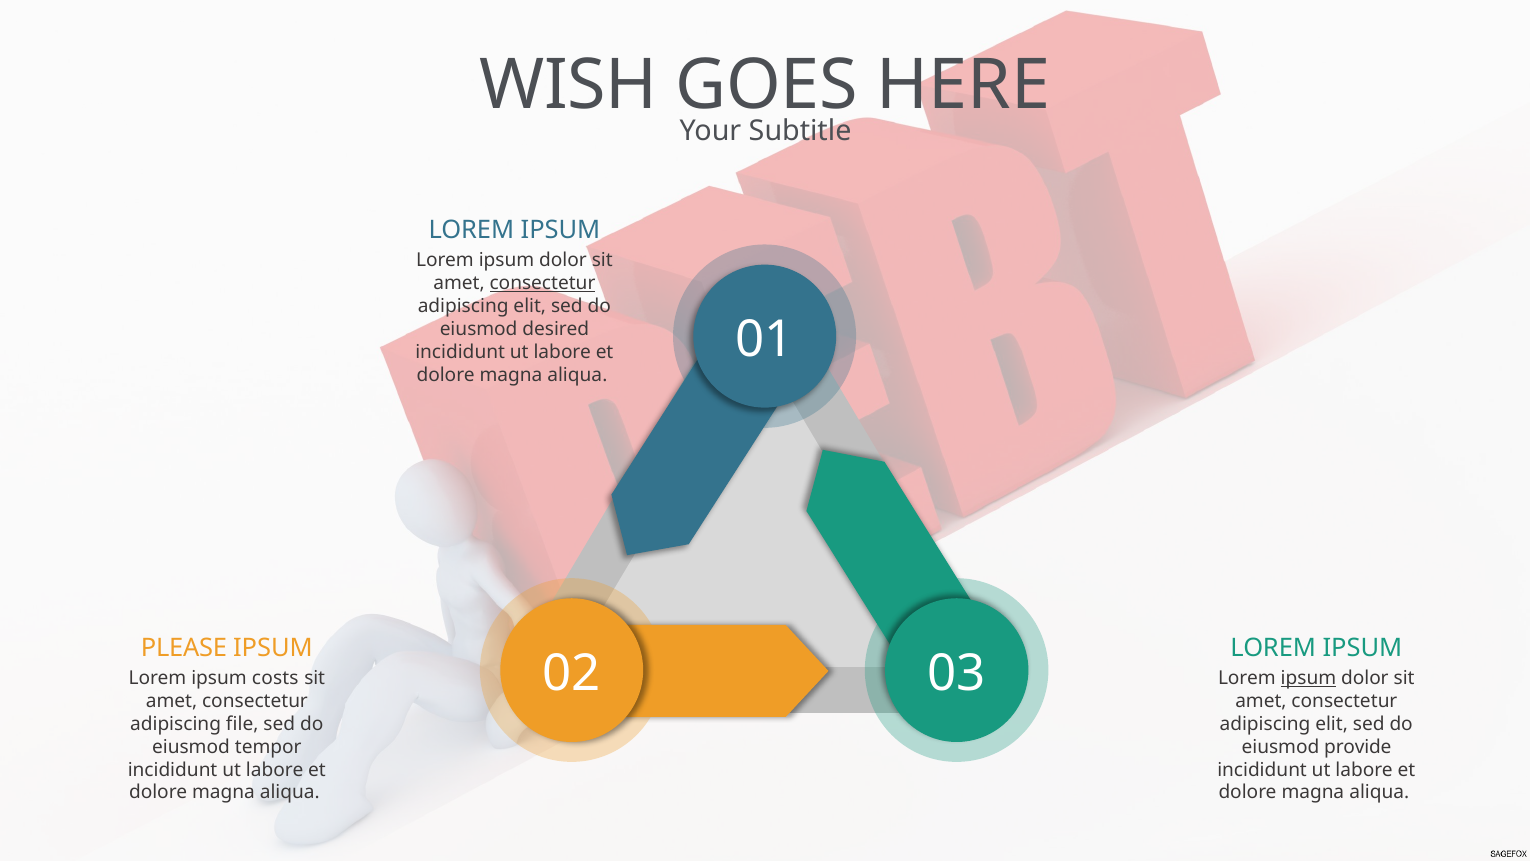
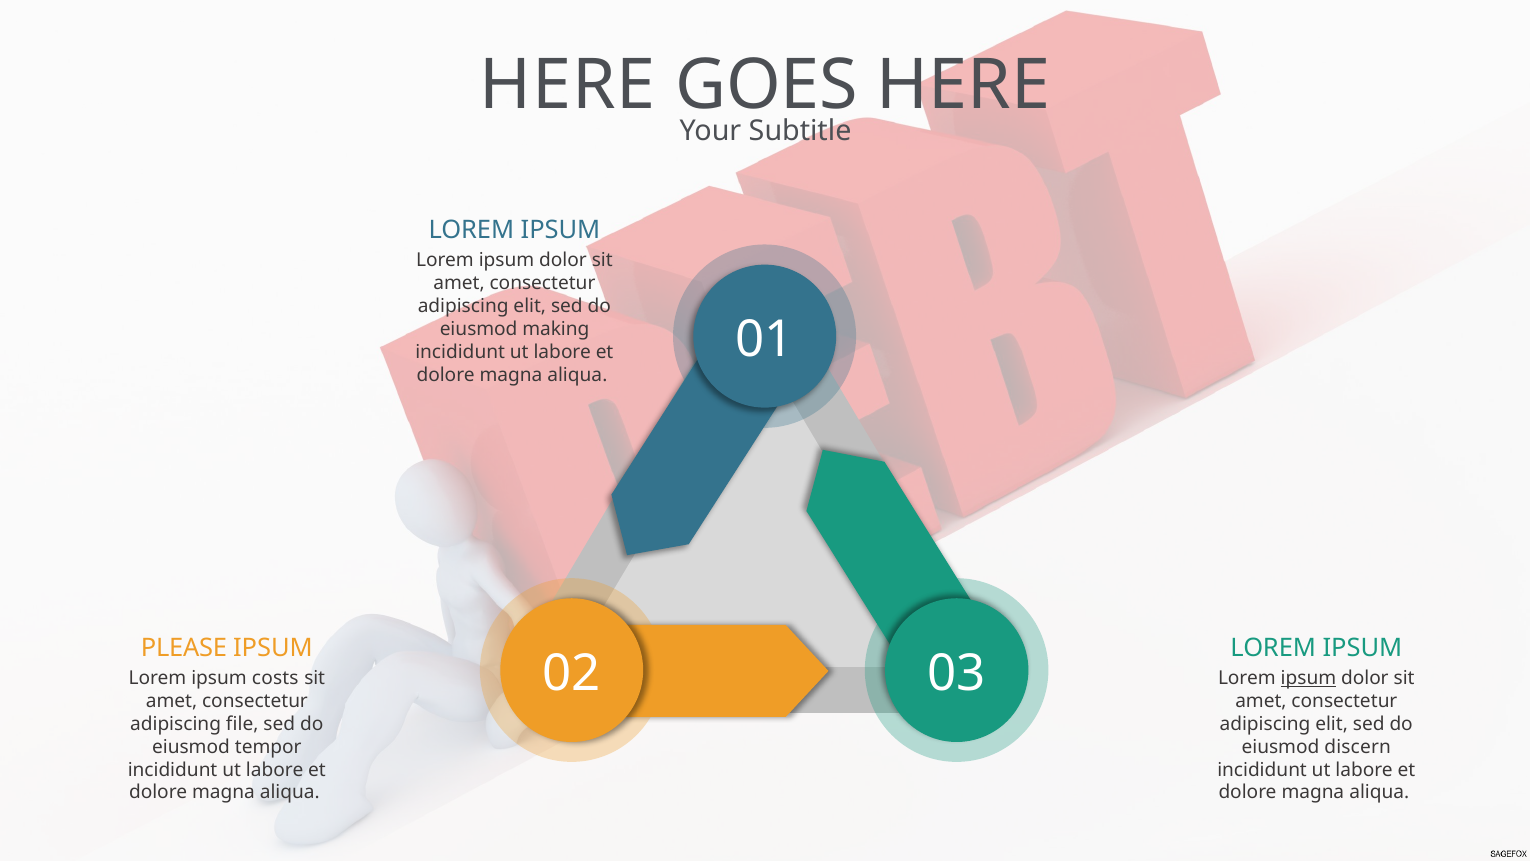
WISH: WISH -> HERE (568, 85)
consectetur underline: present -> none (542, 283)
desired: desired -> making (556, 329)
provide: provide -> discern (1358, 746)
